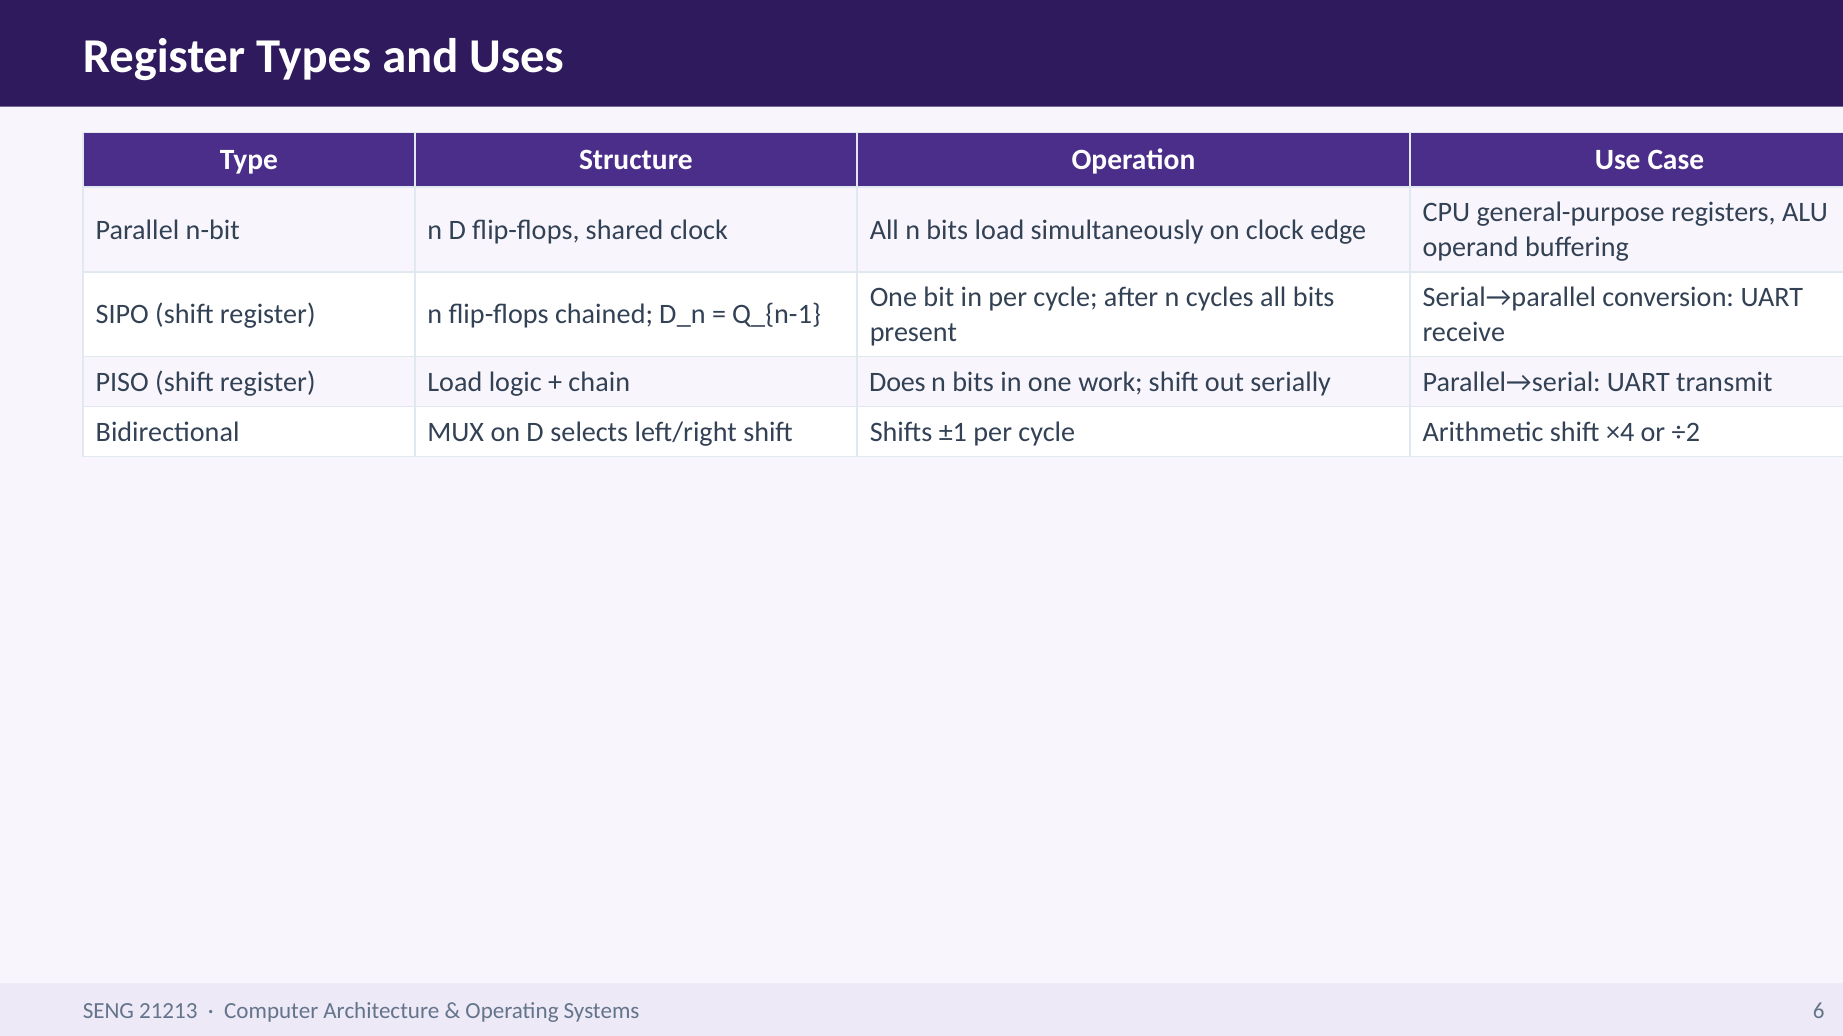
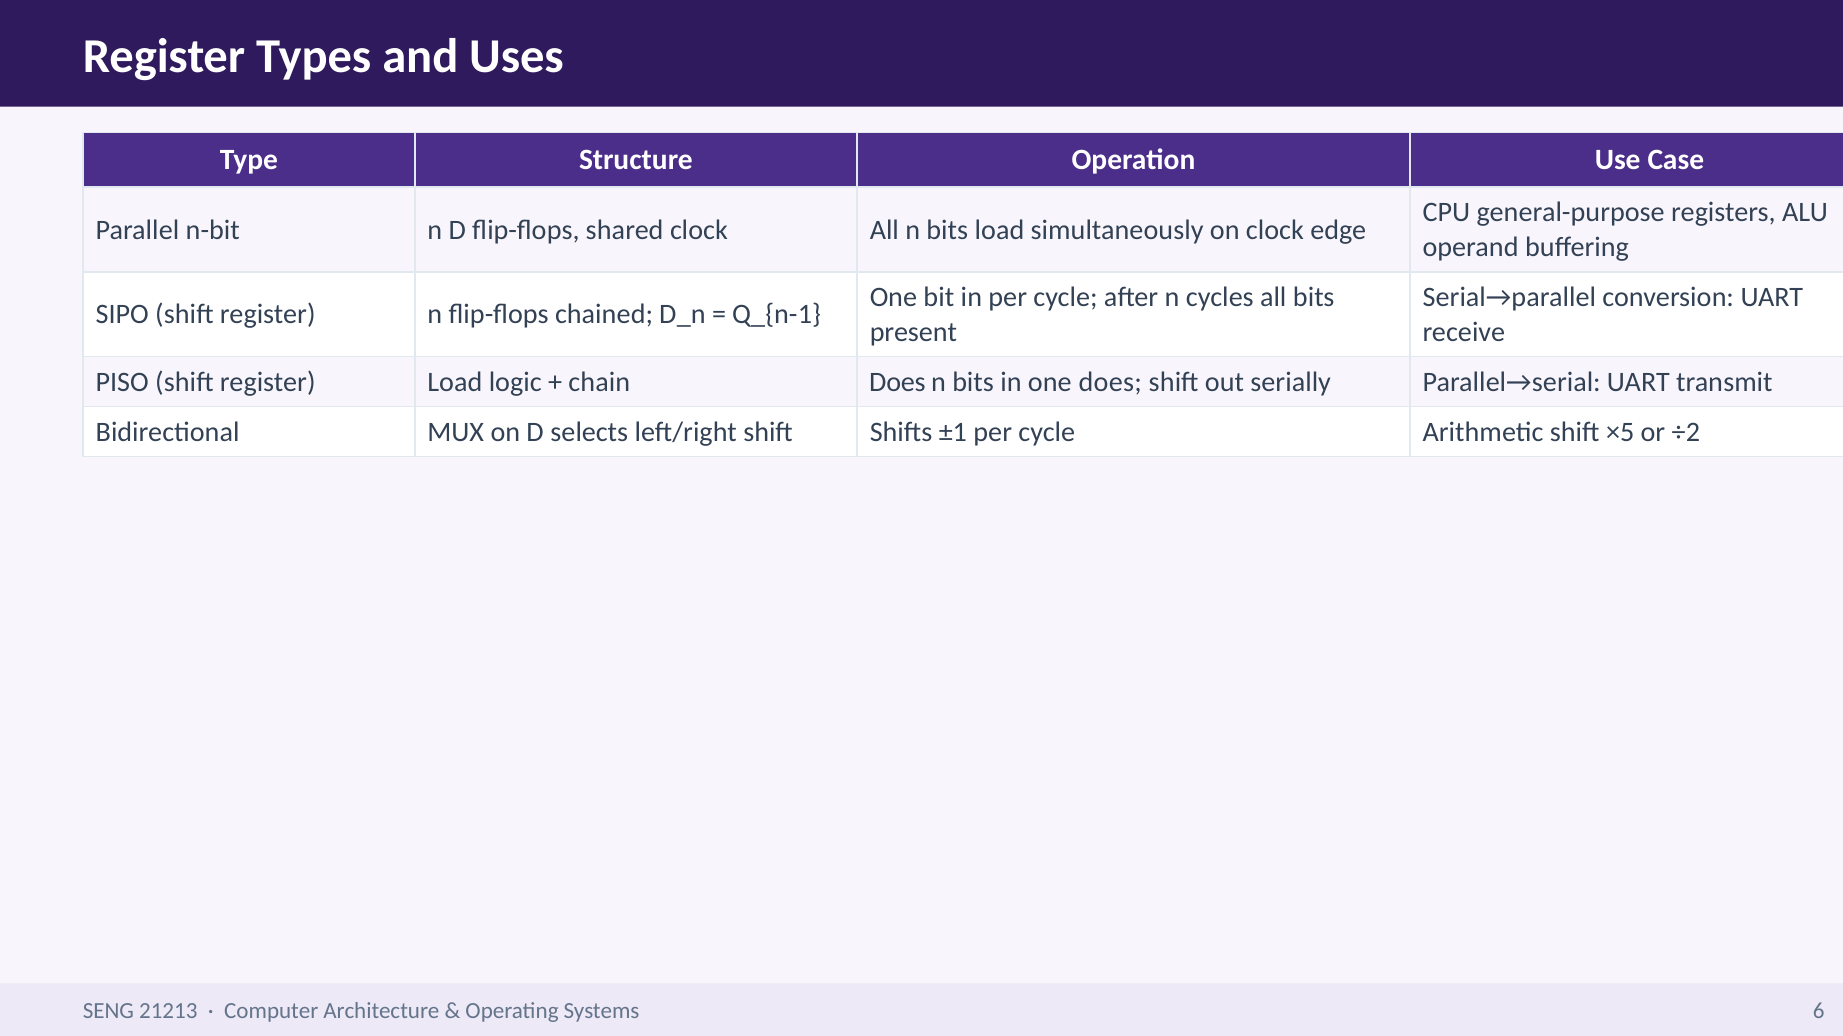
one work: work -> does (1110, 382)
×4: ×4 -> ×5 (1620, 432)
